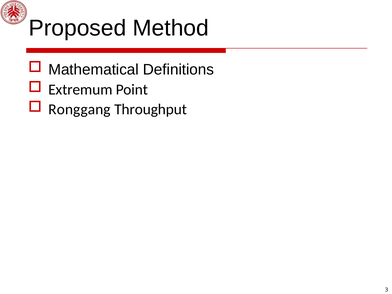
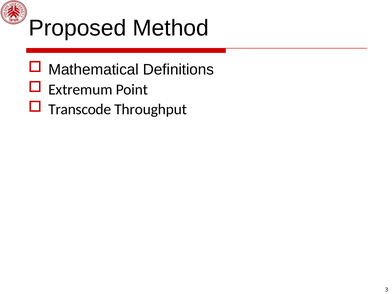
Ronggang: Ronggang -> Transcode (80, 109)
